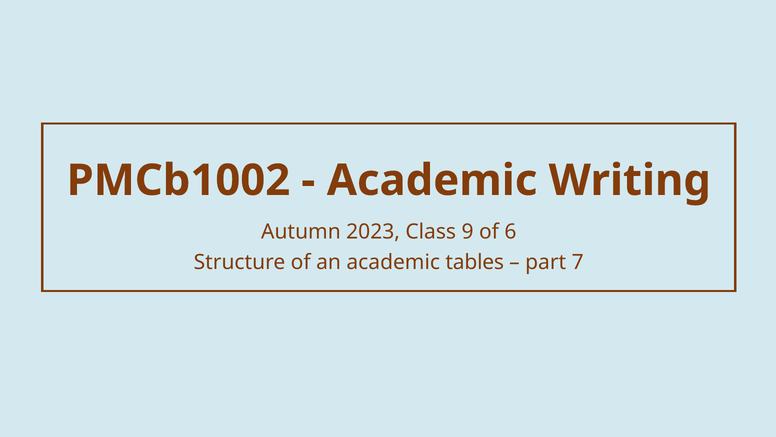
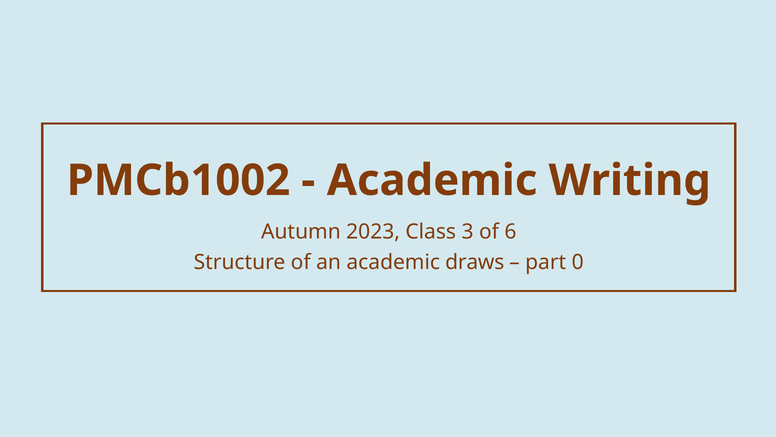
9: 9 -> 3 (468, 231)
tables: tables -> draws (475, 262)
7: 7 -> 0 (578, 262)
